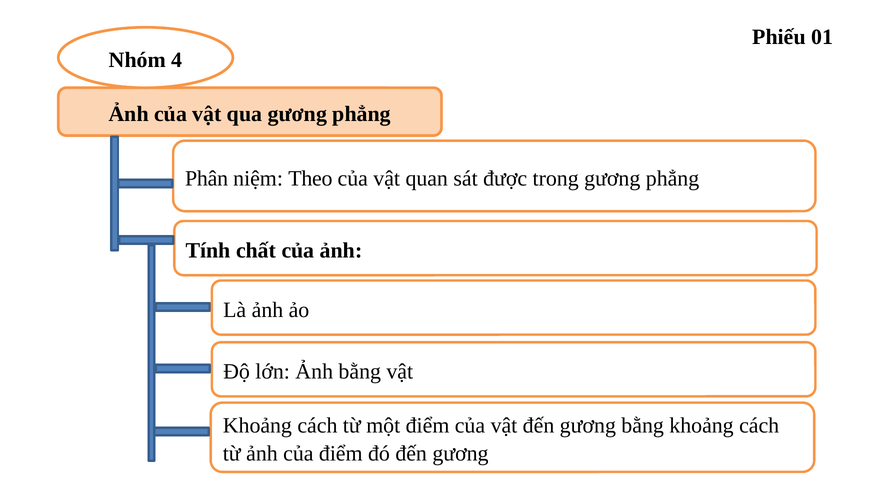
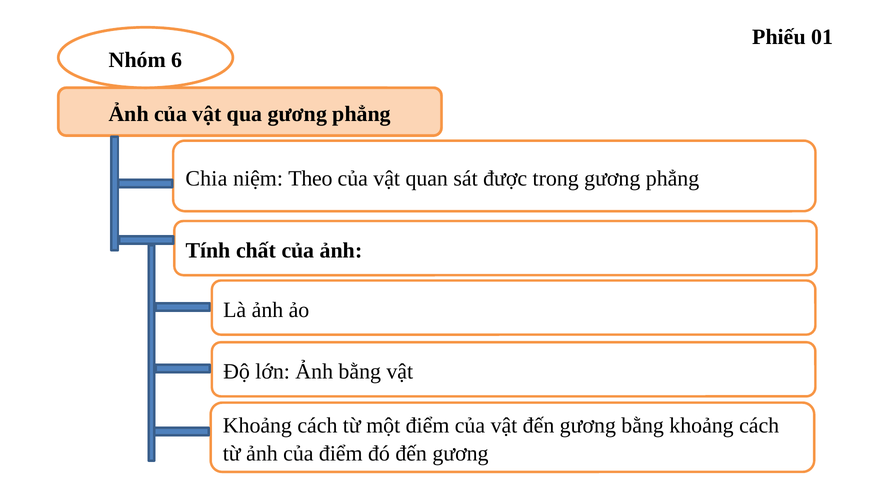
4: 4 -> 6 (177, 60)
Phân: Phân -> Chia (206, 178)
